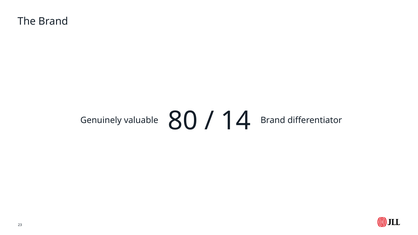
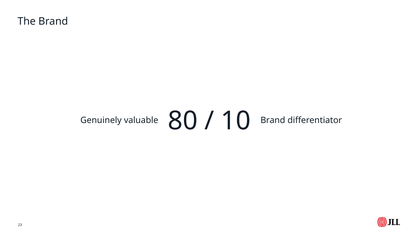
14: 14 -> 10 (236, 121)
